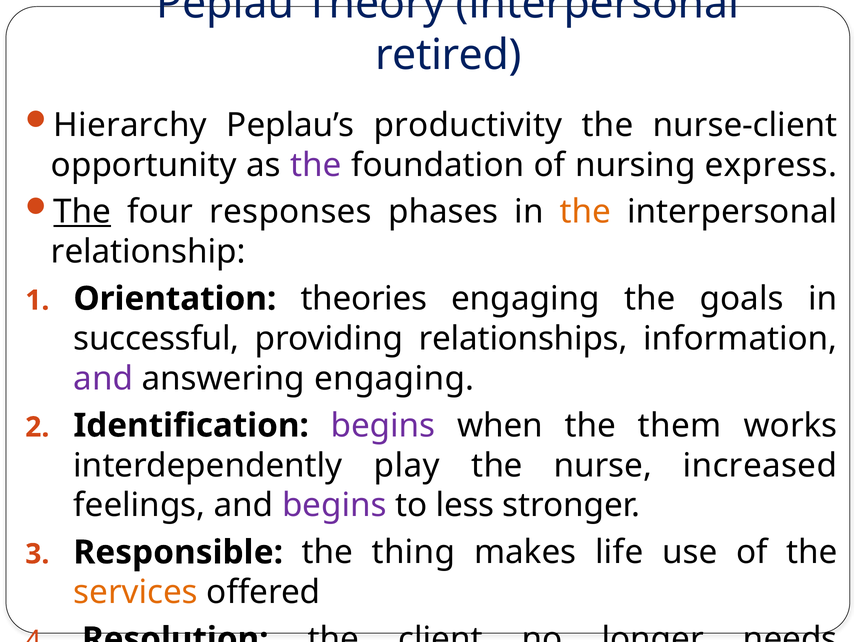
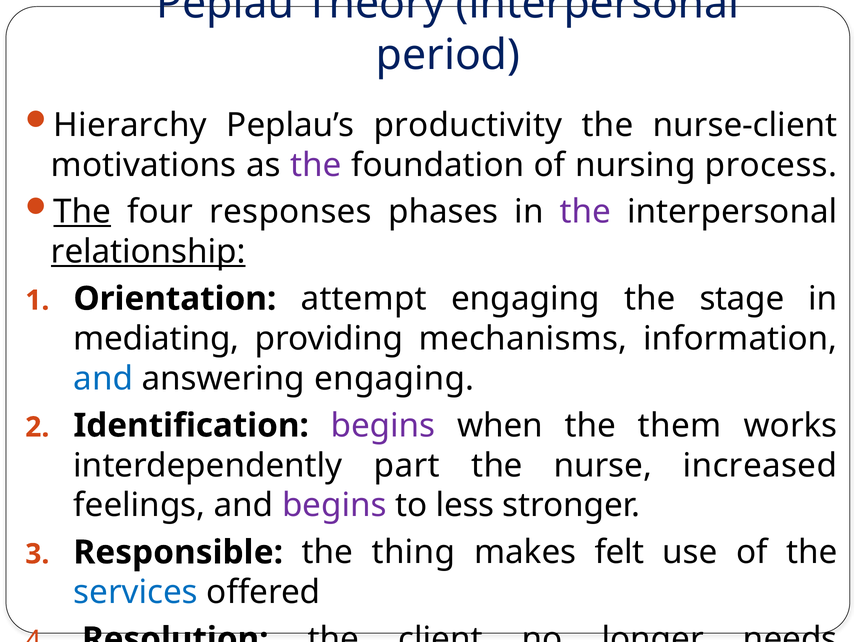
retired: retired -> period (448, 55)
opportunity: opportunity -> motivations (144, 165)
express: express -> process (771, 165)
the colour: orange -> purple (585, 212)
relationship underline: none -> present (148, 252)
theories: theories -> attempt (364, 299)
goals: goals -> stage (742, 299)
successful: successful -> mediating (156, 339)
relationships: relationships -> mechanisms (523, 339)
and colour: purple -> blue (103, 379)
play: play -> part (407, 466)
life: life -> felt (620, 552)
services colour: orange -> blue (136, 592)
